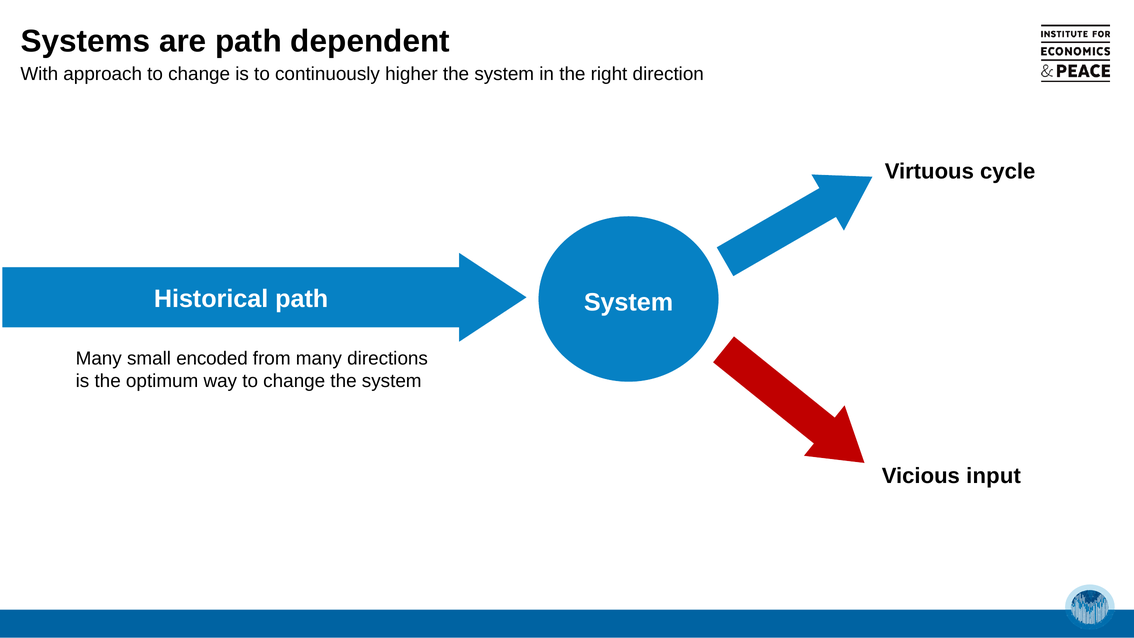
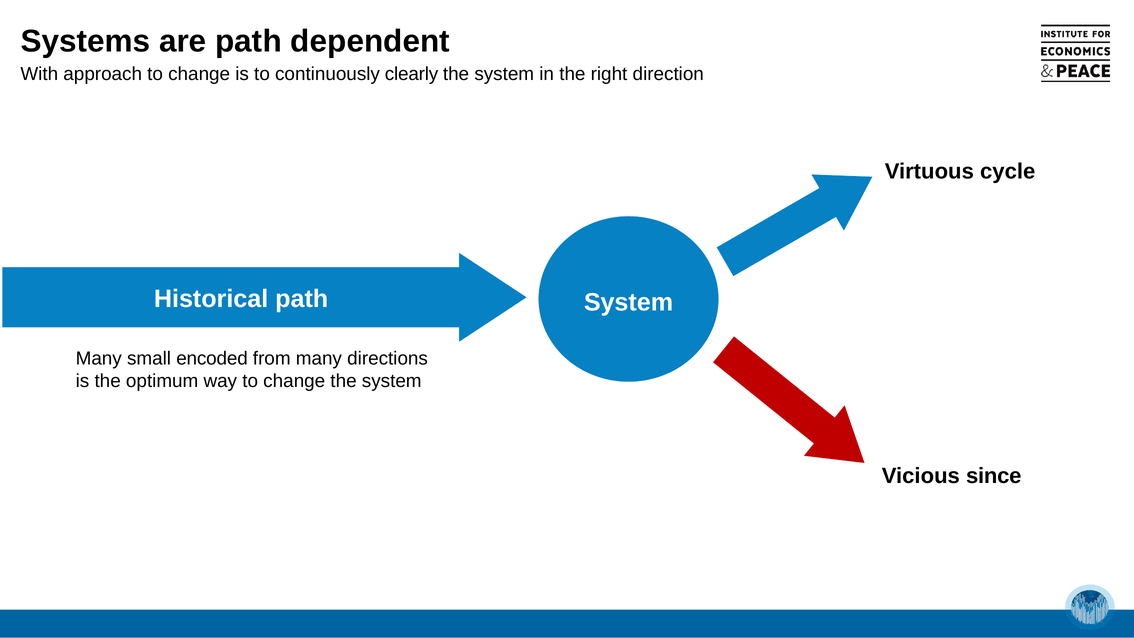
higher: higher -> clearly (412, 74)
input: input -> since (994, 476)
